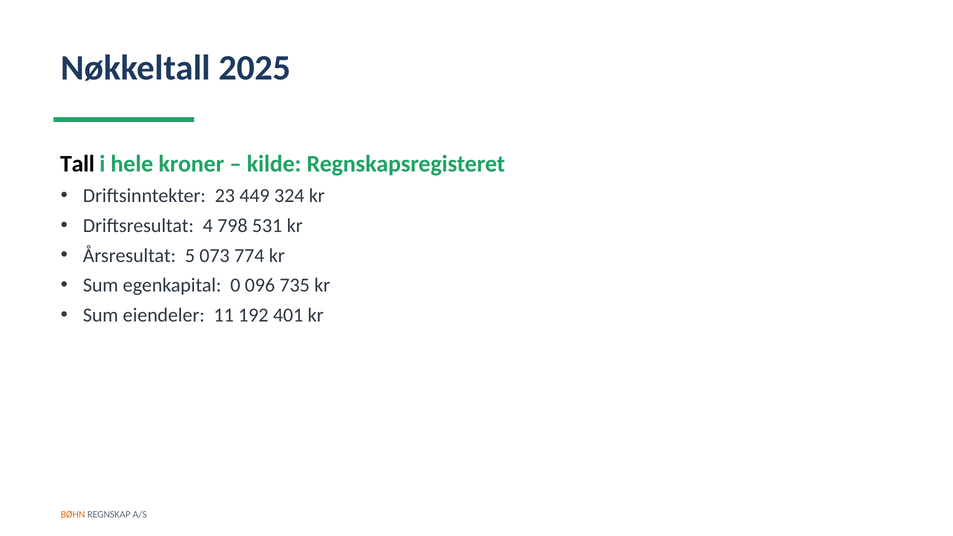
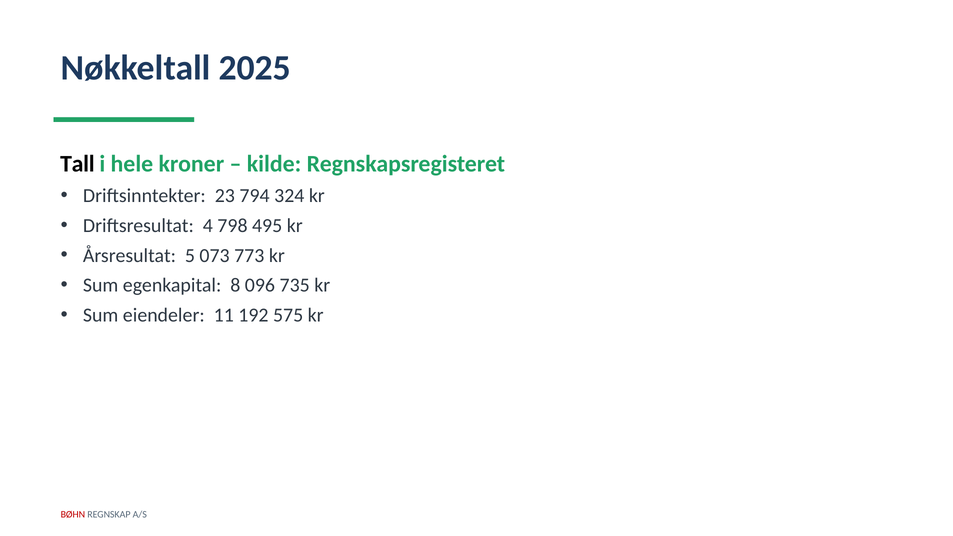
449: 449 -> 794 (255, 196)
531: 531 -> 495 (267, 226)
774: 774 -> 773 (249, 256)
0: 0 -> 8 (235, 285)
401: 401 -> 575 (288, 315)
BØHN colour: orange -> red (73, 514)
